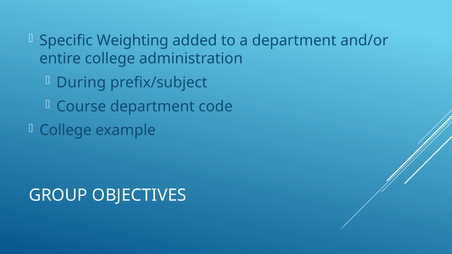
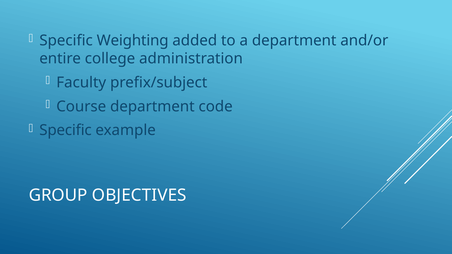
During: During -> Faculty (81, 83)
College: College -> Specific (66, 130)
